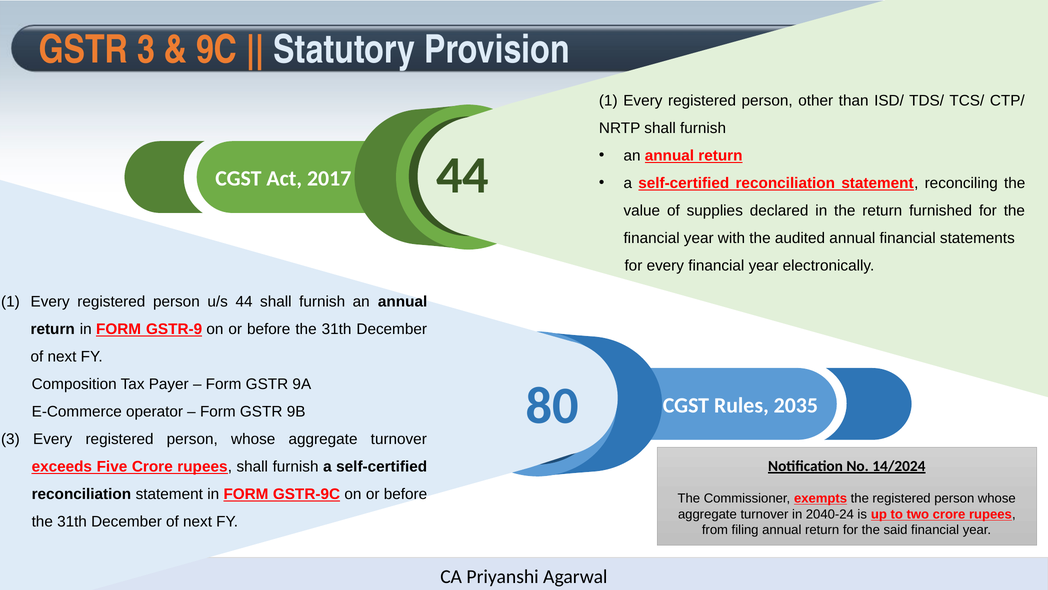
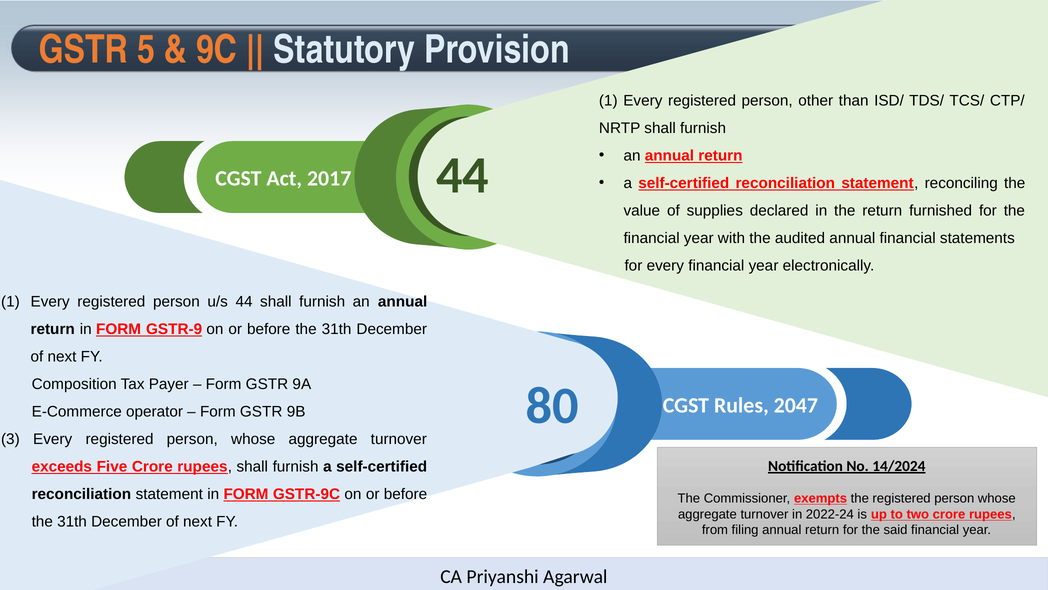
GSTR 3: 3 -> 5 (146, 50)
2035: 2035 -> 2047 (796, 405)
2040-24: 2040-24 -> 2022-24 (830, 514)
